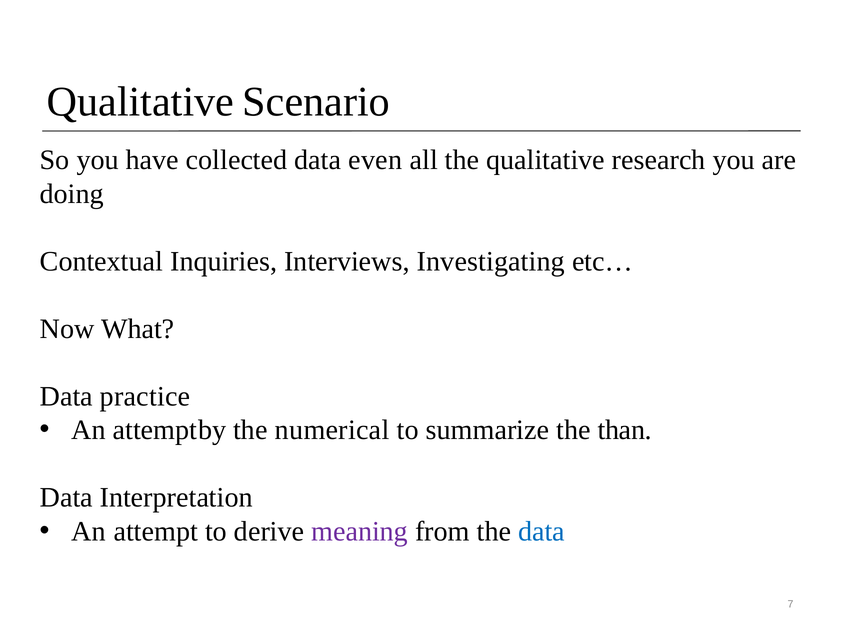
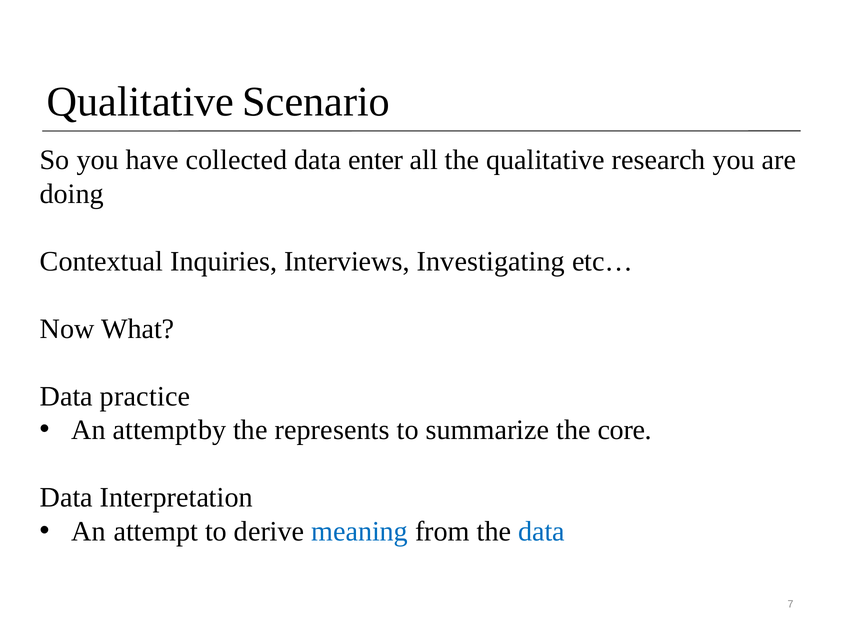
even: even -> enter (376, 160)
numerical: numerical -> represents (332, 430)
than: than -> core (625, 430)
meaning colour: purple -> blue (360, 531)
